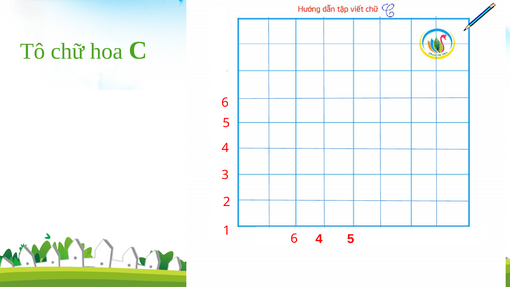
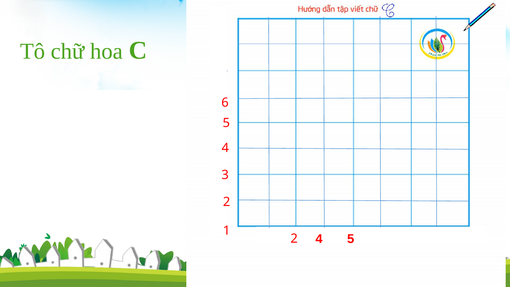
6: 6 -> 2 (294, 238)
